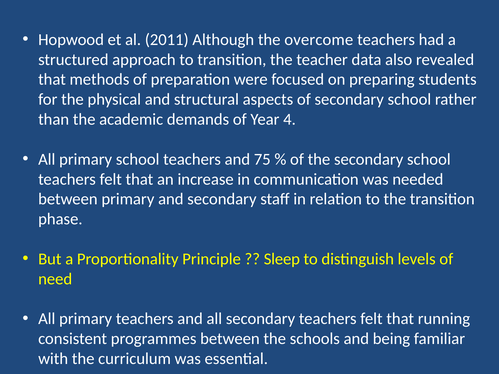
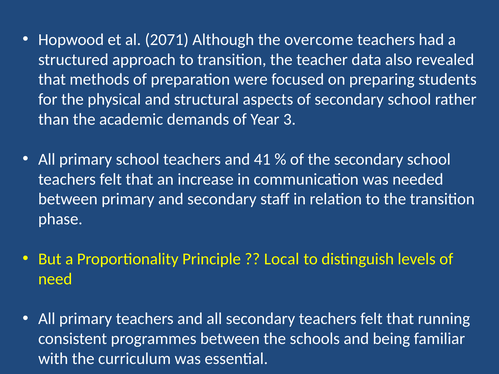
2011: 2011 -> 2071 (167, 40)
4: 4 -> 3 (290, 119)
75: 75 -> 41 (262, 159)
Sleep: Sleep -> Local (282, 259)
